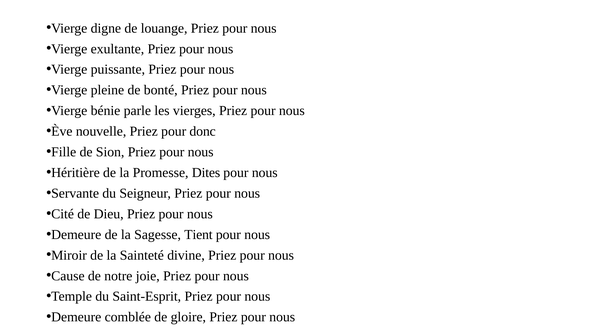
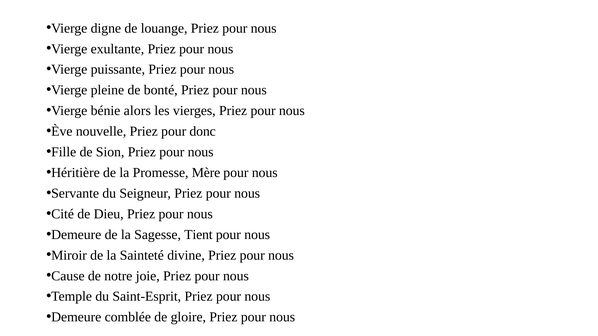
parle: parle -> alors (137, 111)
Dites: Dites -> Mère (206, 173)
